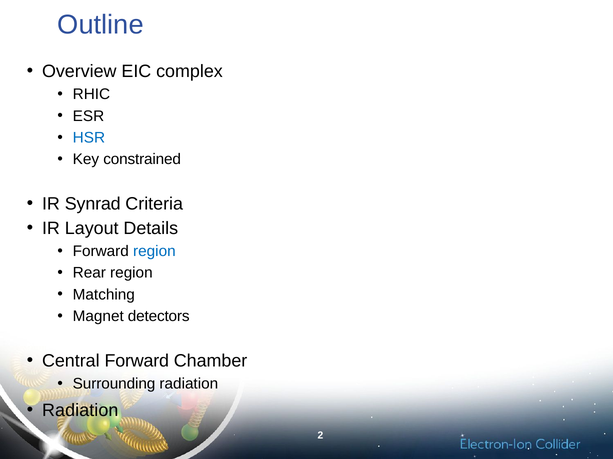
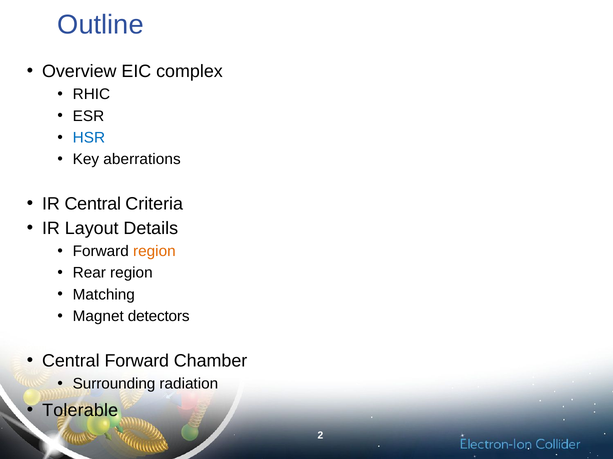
constrained: constrained -> aberrations (142, 159)
IR Synrad: Synrad -> Central (93, 204)
region colour: blue -> orange (154, 252)
Radiation: Radiation -> Tolerable (80, 411)
